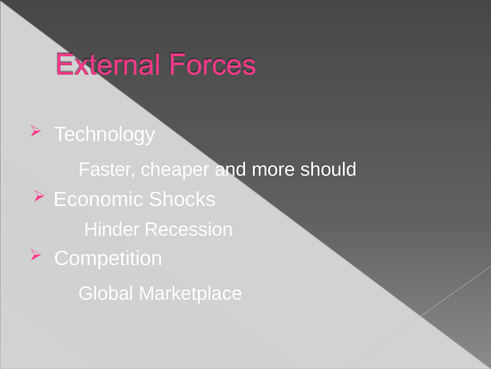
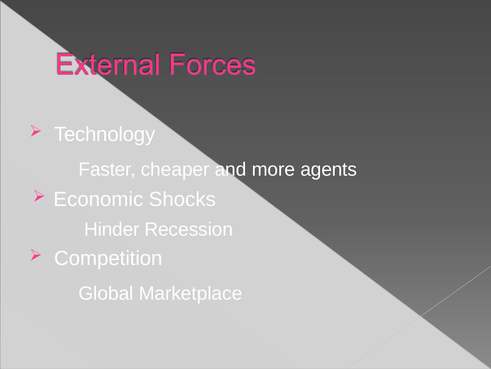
should: should -> agents (329, 169)
